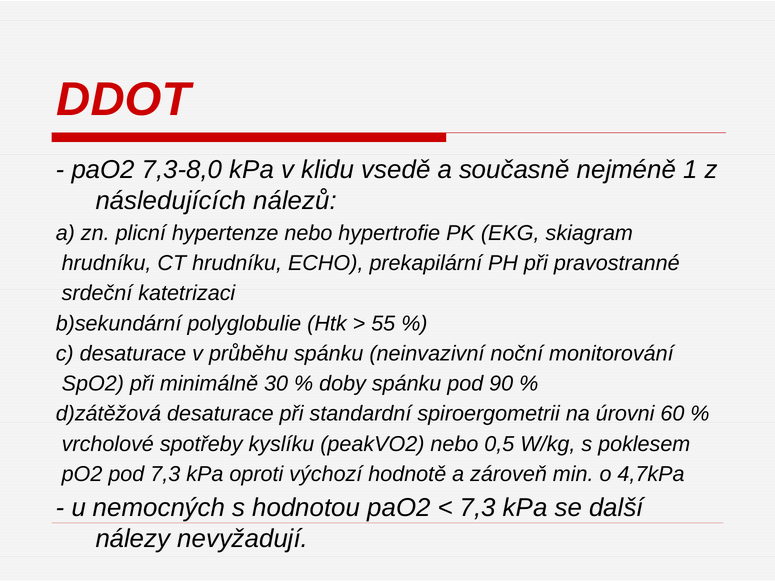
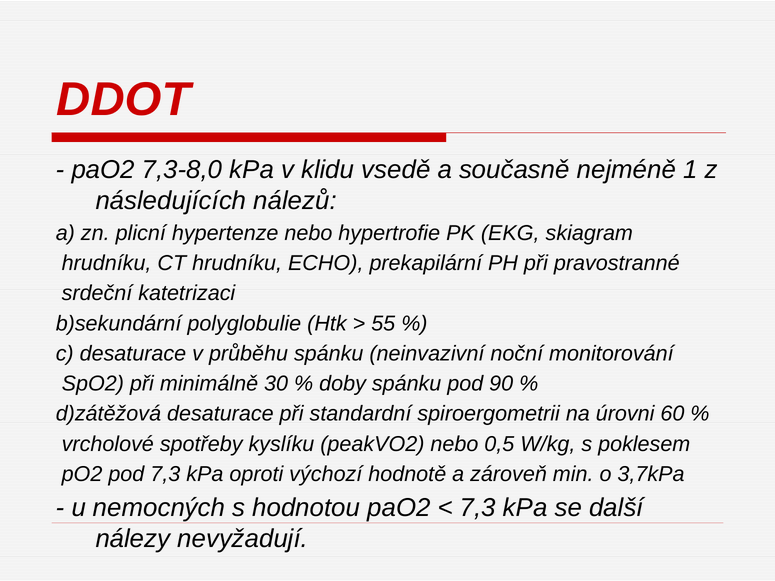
4,7kPa: 4,7kPa -> 3,7kPa (651, 474)
